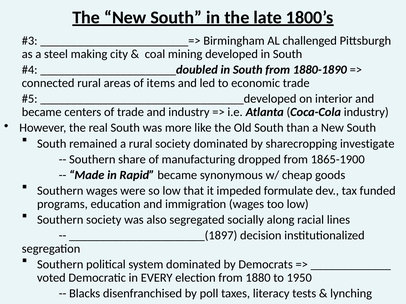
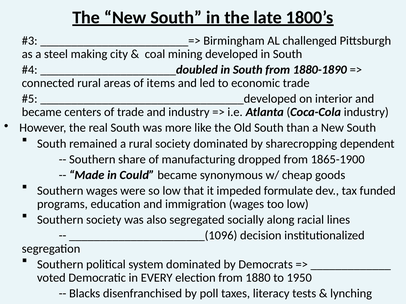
investigate: investigate -> dependent (367, 144)
Rapid: Rapid -> Could (137, 175)
______________________(1897: ______________________(1897 -> ______________________(1096 (153, 236)
